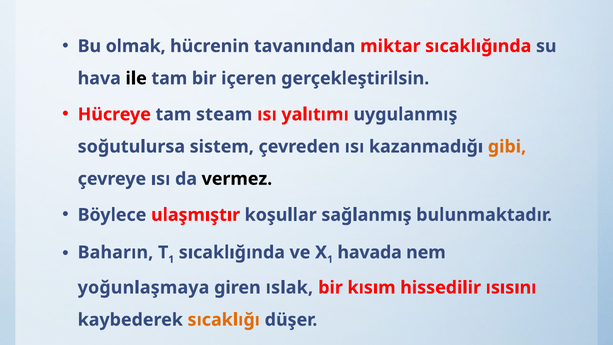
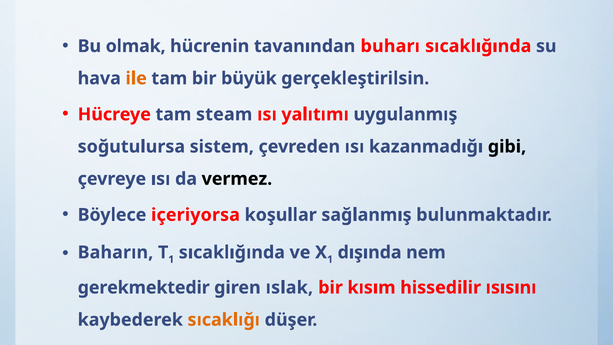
miktar: miktar -> buharı (390, 46)
ile colour: black -> orange (136, 78)
içeren: içeren -> büyük (249, 78)
gibi colour: orange -> black (507, 147)
ulaşmıştır: ulaşmıştır -> içeriyorsa (195, 215)
havada: havada -> dışında (370, 252)
yoğunlaşmaya: yoğunlaşmaya -> gerekmektedir (144, 288)
